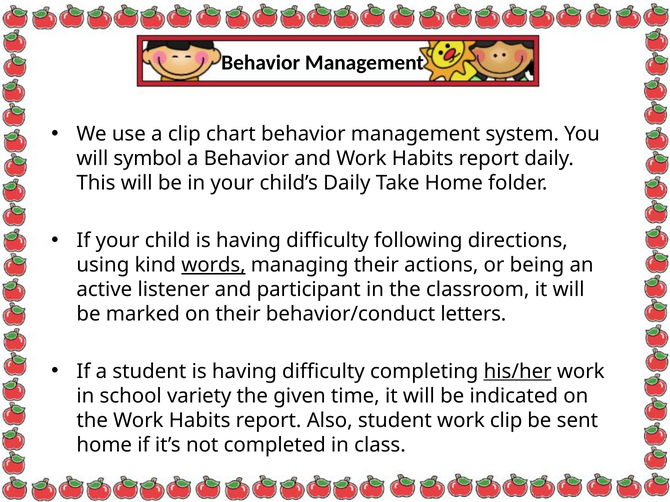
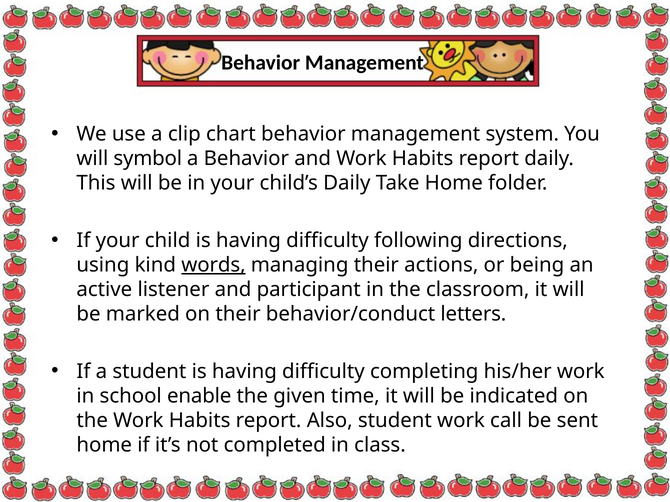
his/her underline: present -> none (518, 372)
variety: variety -> enable (199, 396)
work clip: clip -> call (506, 421)
